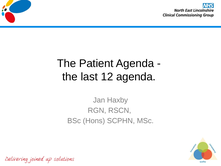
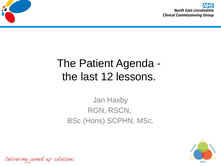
12 agenda: agenda -> lessons (136, 77)
